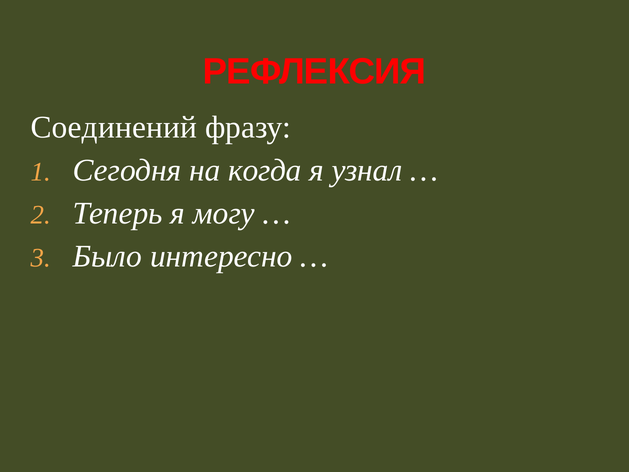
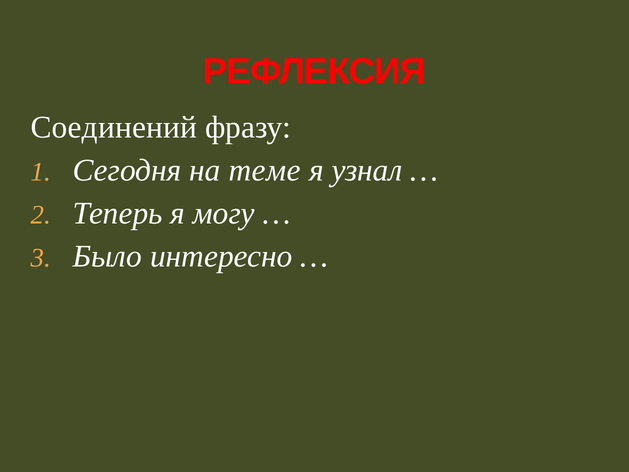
когда: когда -> теме (265, 170)
